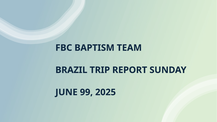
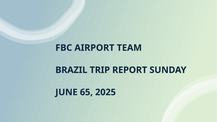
BAPTISM: BAPTISM -> AIRPORT (94, 48)
99: 99 -> 65 (86, 92)
